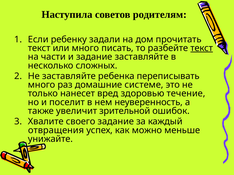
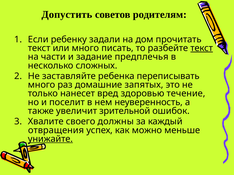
Наступила: Наступила -> Допустить (67, 15)
задание заставляйте: заставляйте -> предплечья (142, 57)
системе: системе -> запятых (144, 85)
своего задание: задание -> должны (116, 122)
унижайте underline: none -> present (50, 139)
